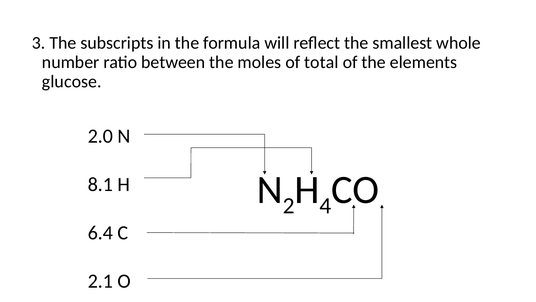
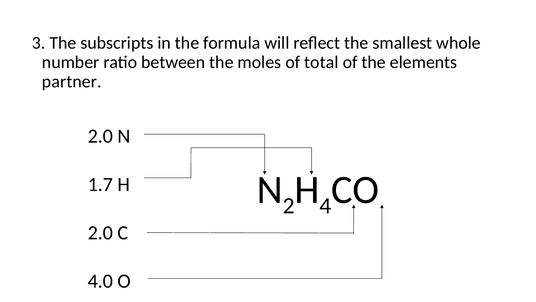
glucose: glucose -> partner (72, 82)
8.1: 8.1 -> 1.7 (100, 184)
6.4: 6.4 -> 2.0 (100, 233)
2.1: 2.1 -> 4.0 (100, 281)
